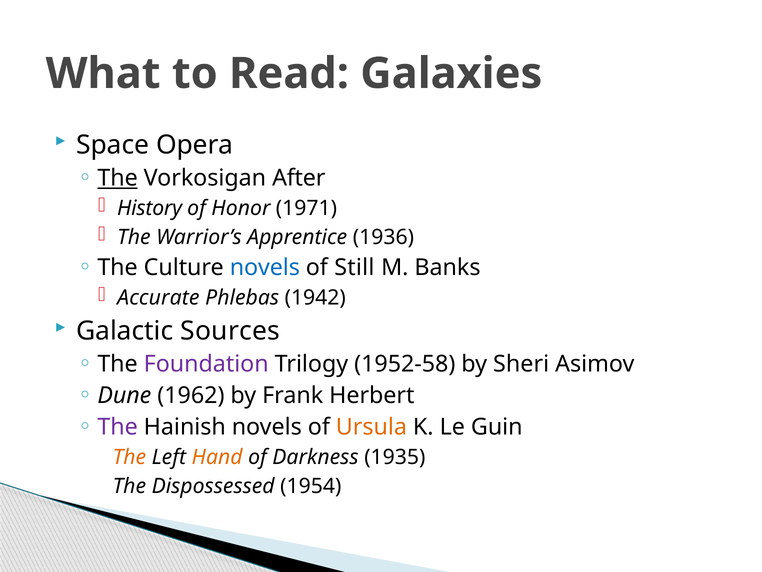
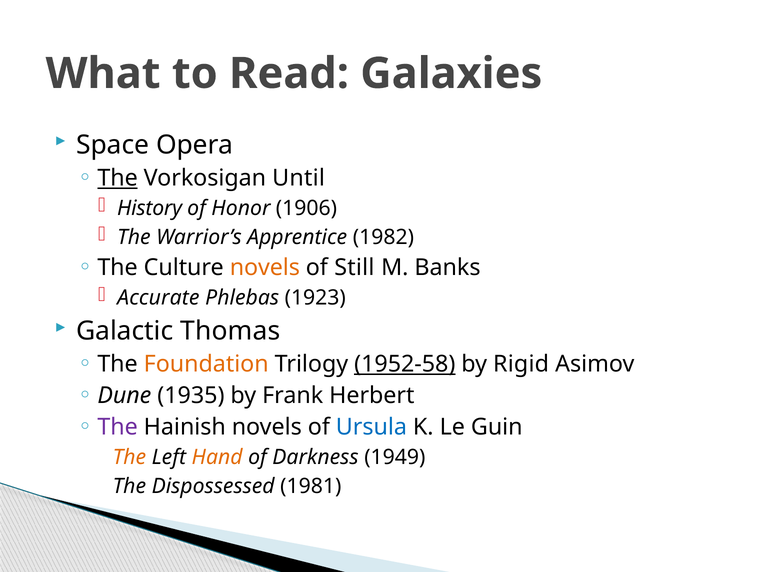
After: After -> Until (299, 178)
1971: 1971 -> 1906 (306, 208)
1936: 1936 -> 1982 (383, 237)
novels colour: blue -> orange (265, 268)
1942: 1942 -> 1923 (315, 298)
Sources: Sources -> Thomas (230, 331)
Foundation colour: purple -> orange (206, 364)
1952-58 underline: none -> present (405, 364)
Sheri: Sheri -> Rigid (521, 364)
1962: 1962 -> 1935 (191, 395)
Ursula colour: orange -> blue (371, 427)
1935: 1935 -> 1949 (395, 457)
1954: 1954 -> 1981 (311, 486)
